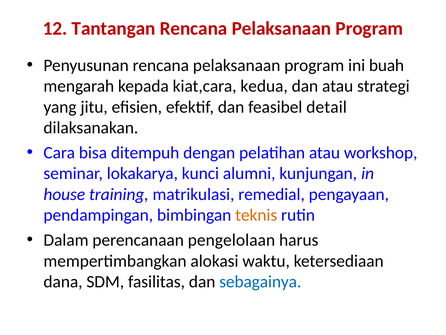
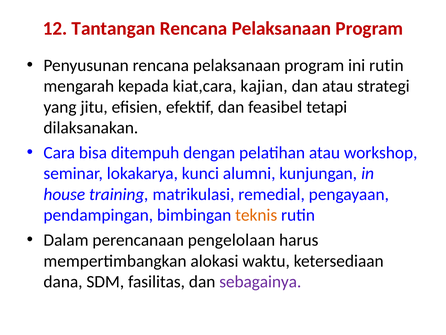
ini buah: buah -> rutin (386, 65)
kedua: kedua -> kajian (264, 86)
detail: detail -> tetapi (327, 107)
sebagainya colour: blue -> purple (260, 281)
